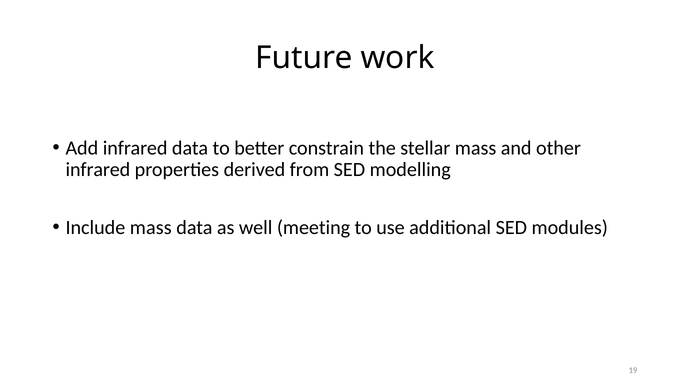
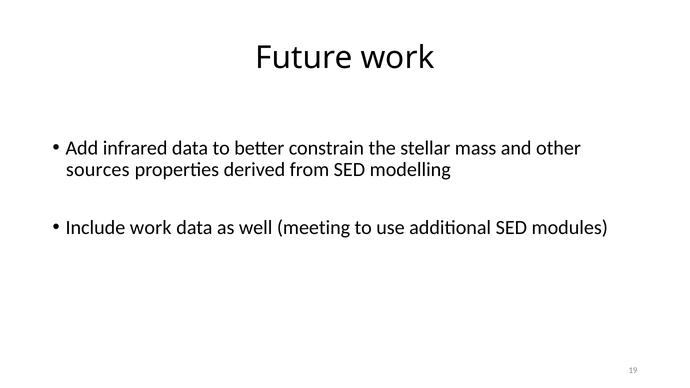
infrared: infrared -> sources (98, 170)
Include mass: mass -> work (151, 228)
